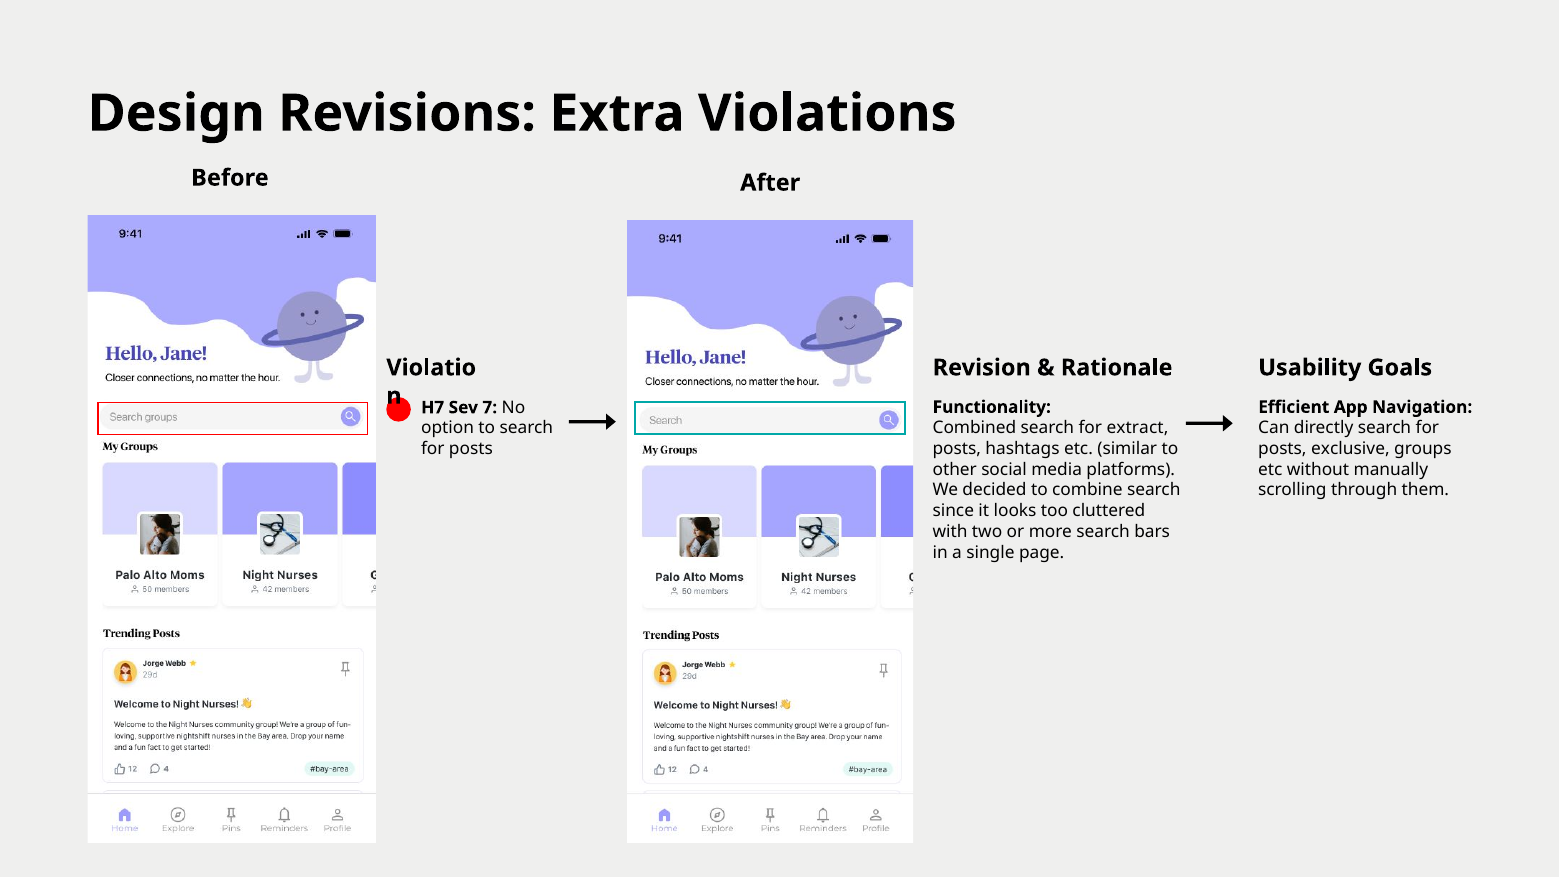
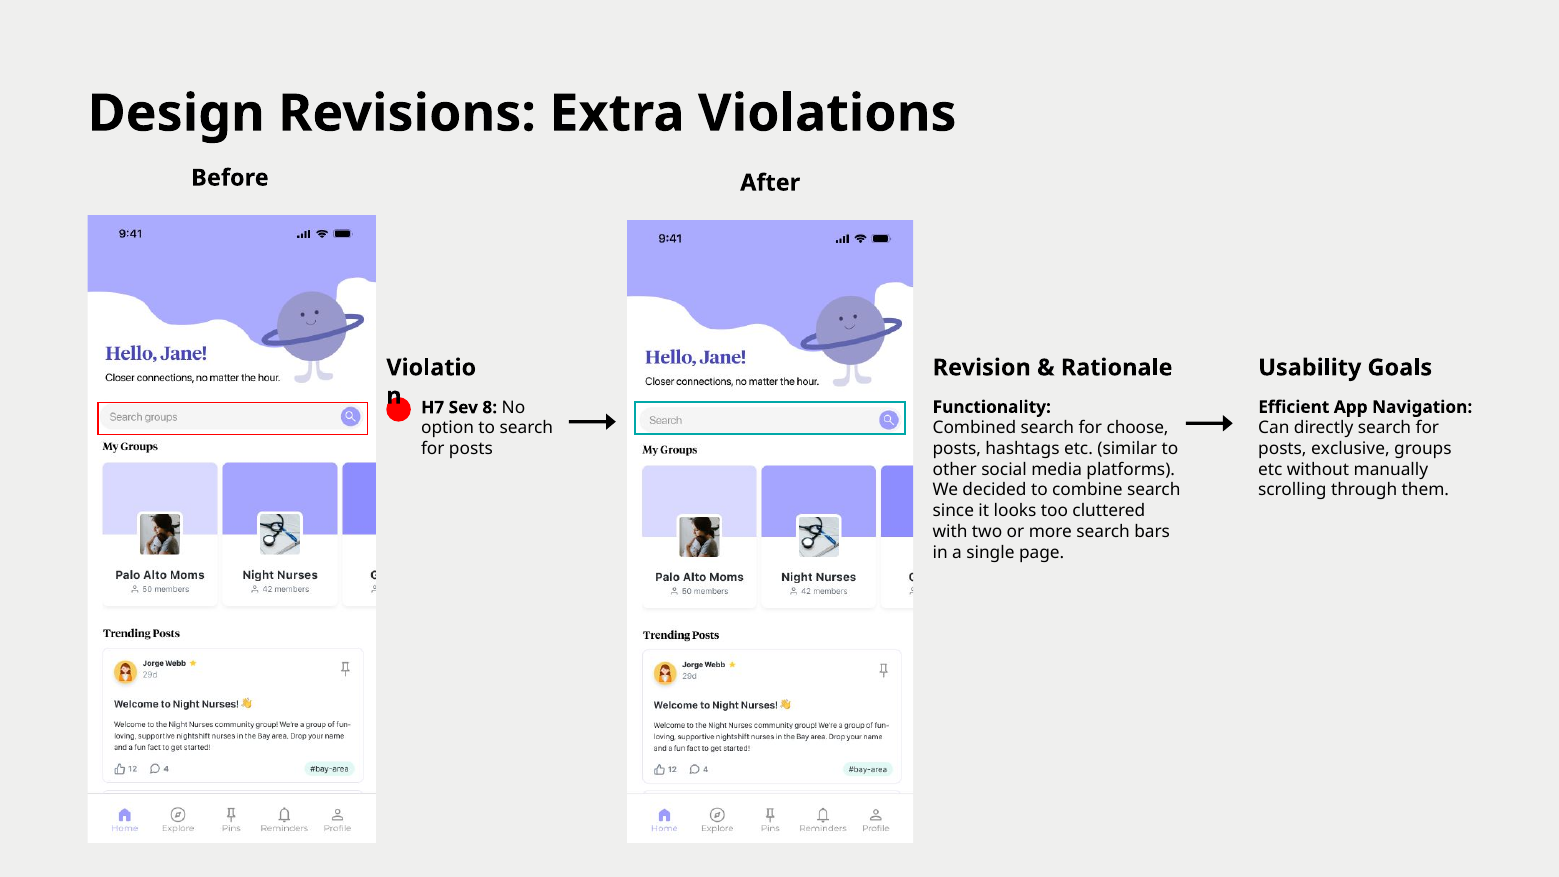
7: 7 -> 8 (490, 408)
extract: extract -> choose (1138, 428)
